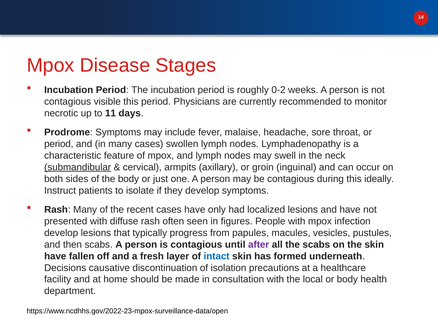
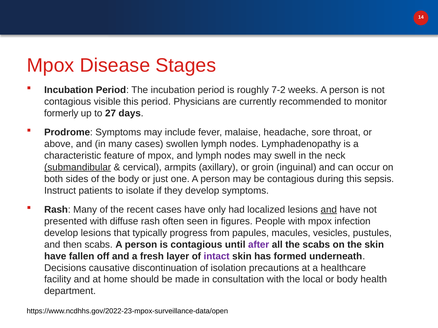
0-2: 0-2 -> 7-2 (278, 90)
necrotic: necrotic -> formerly (61, 114)
11: 11 -> 27 (111, 114)
period: period -> above (59, 144)
ideally: ideally -> sepsis (379, 179)
and underline: none -> present (329, 210)
intact colour: blue -> purple (217, 257)
